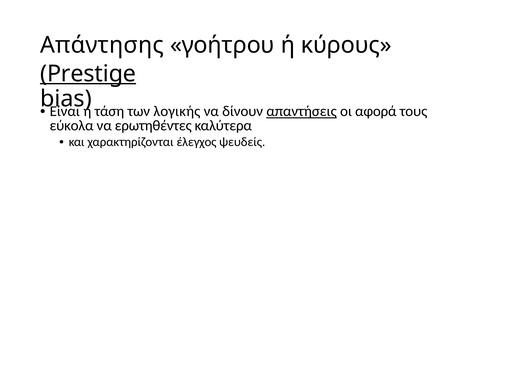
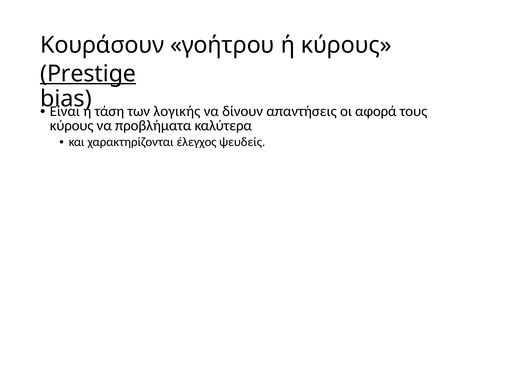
Απάντησης: Απάντησης -> Κουράσουν (102, 45)
απαντήσεις underline: present -> none (302, 111)
εύκολα: εύκολα -> κύρους (72, 125)
ερωτηθέντες: ερωτηθέντες -> προβλήματα (153, 125)
